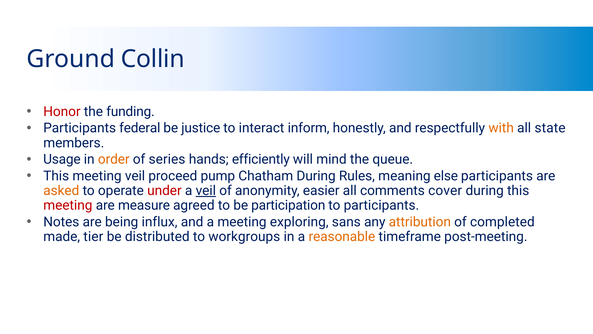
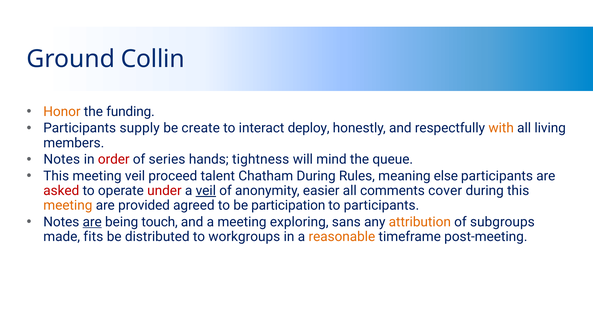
Honor colour: red -> orange (62, 111)
federal: federal -> supply (140, 128)
justice: justice -> create (201, 128)
inform: inform -> deploy (309, 128)
state: state -> living (550, 128)
Usage: Usage -> Notes (62, 159)
order colour: orange -> red (114, 159)
efficiently: efficiently -> tightness (261, 159)
pump: pump -> talent (218, 176)
asked colour: orange -> red (61, 190)
meeting colour: red -> orange (68, 205)
measure: measure -> provided (144, 205)
are underline: none -> present (92, 222)
influx: influx -> touch (160, 222)
completed: completed -> subgroups (502, 222)
tier: tier -> fits (93, 236)
